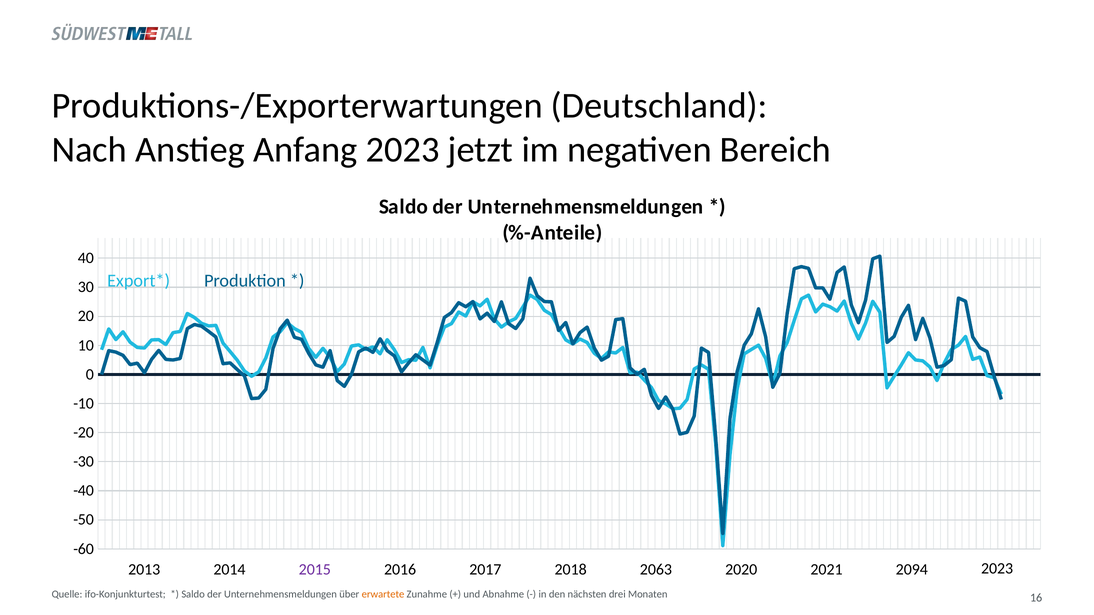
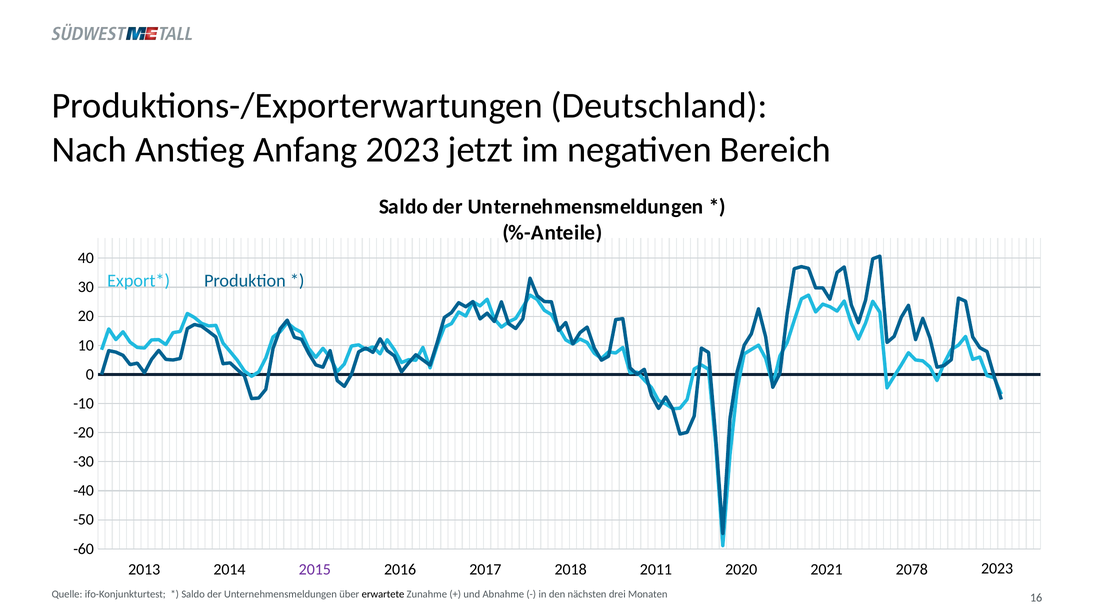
2063: 2063 -> 2011 (656, 570)
2094: 2094 -> 2078 (912, 570)
erwartete colour: orange -> black (383, 595)
